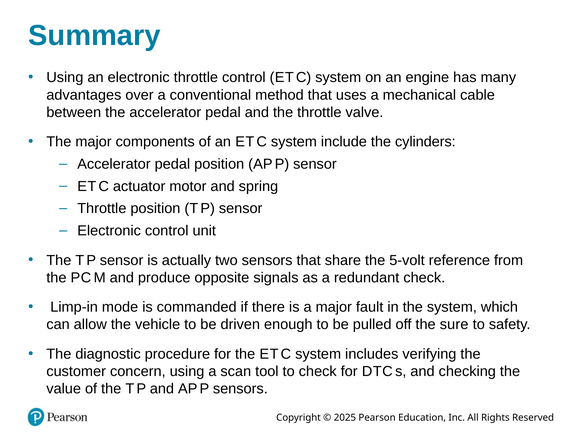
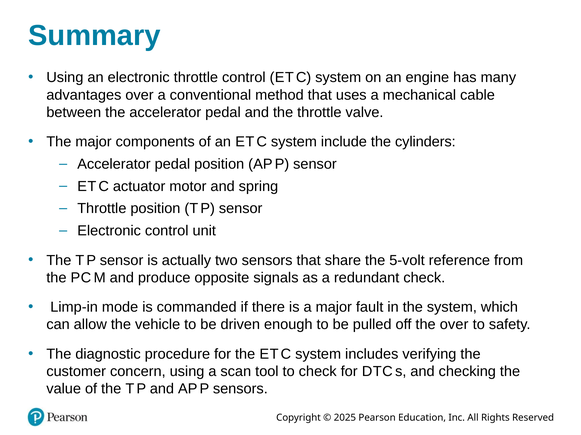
the sure: sure -> over (454, 325)
